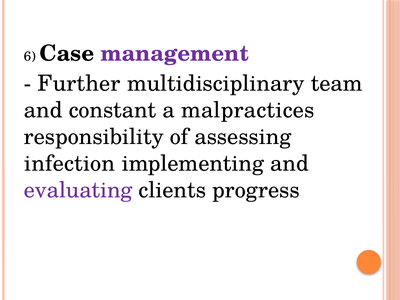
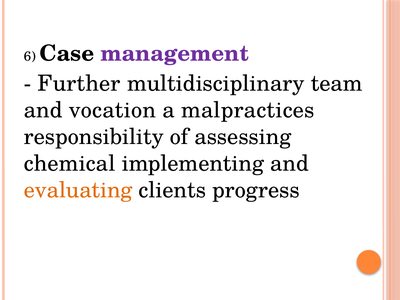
constant: constant -> vocation (112, 110)
infection: infection -> chemical (70, 164)
evaluating colour: purple -> orange (78, 190)
